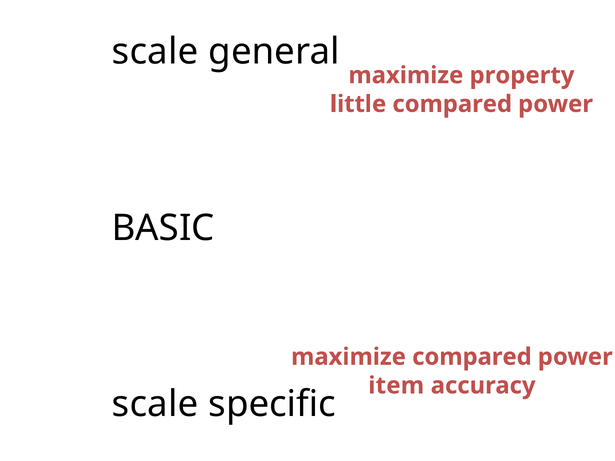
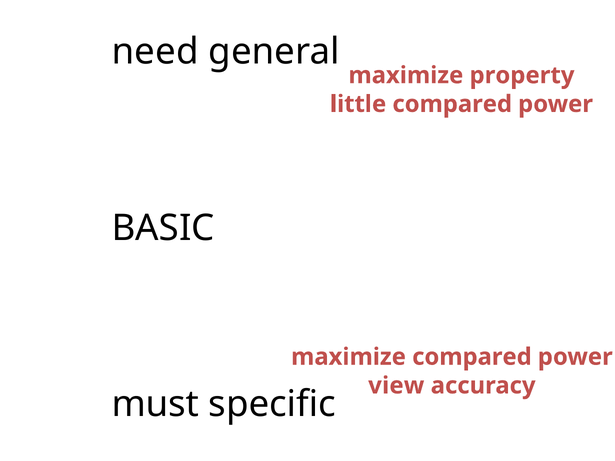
scale: scale -> need (155, 52)
item: item -> view (396, 386)
scale: scale -> must (155, 404)
